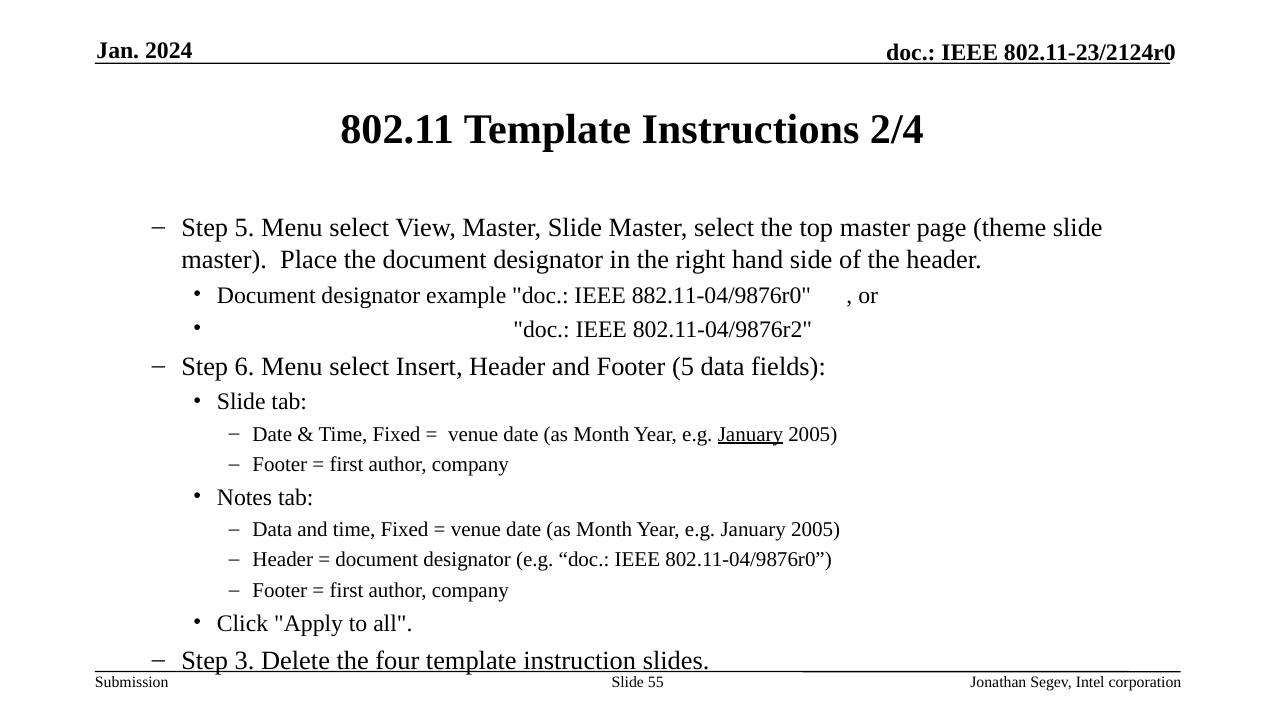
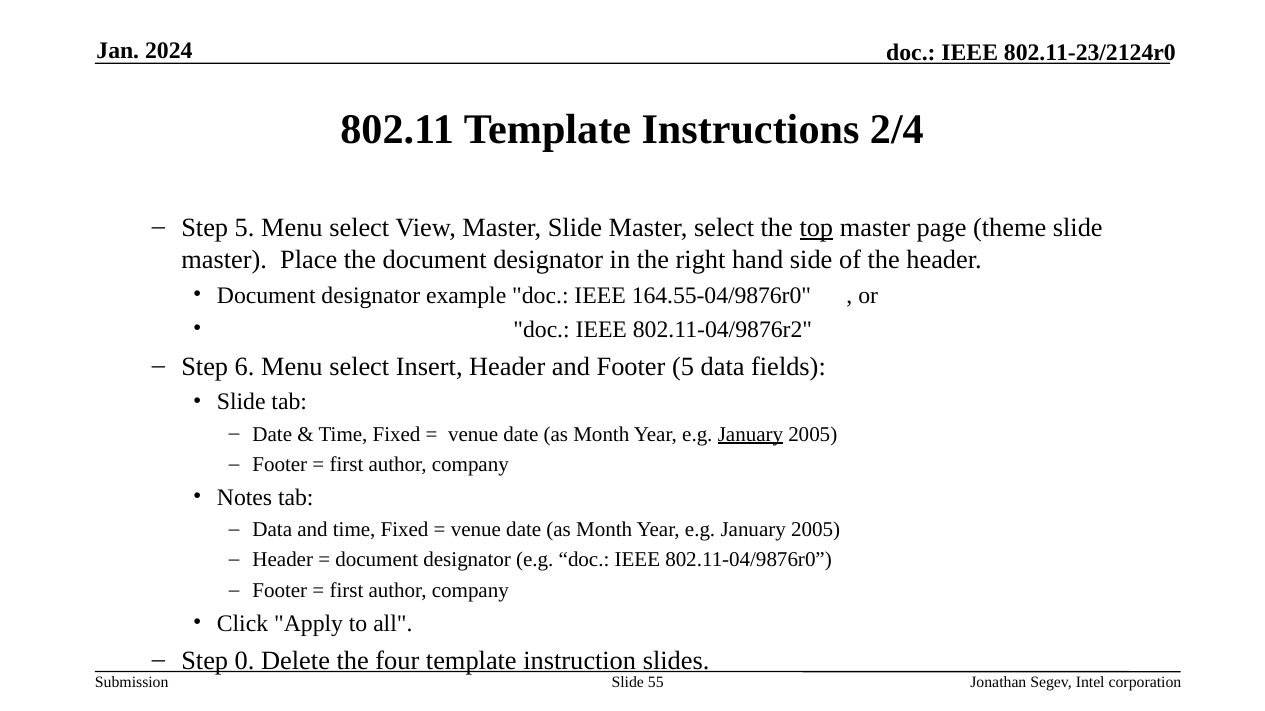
top underline: none -> present (816, 228)
882.11-04/9876r0: 882.11-04/9876r0 -> 164.55-04/9876r0 (721, 295)
3: 3 -> 0 (245, 661)
